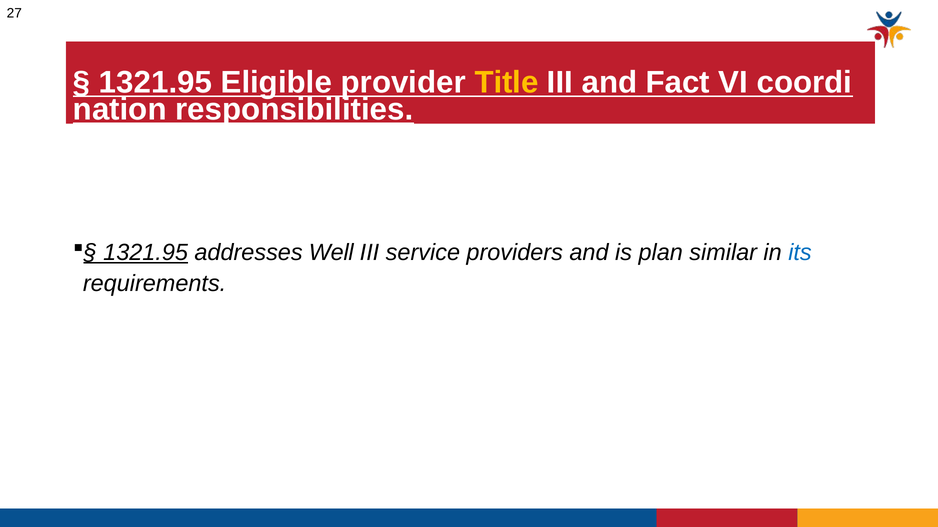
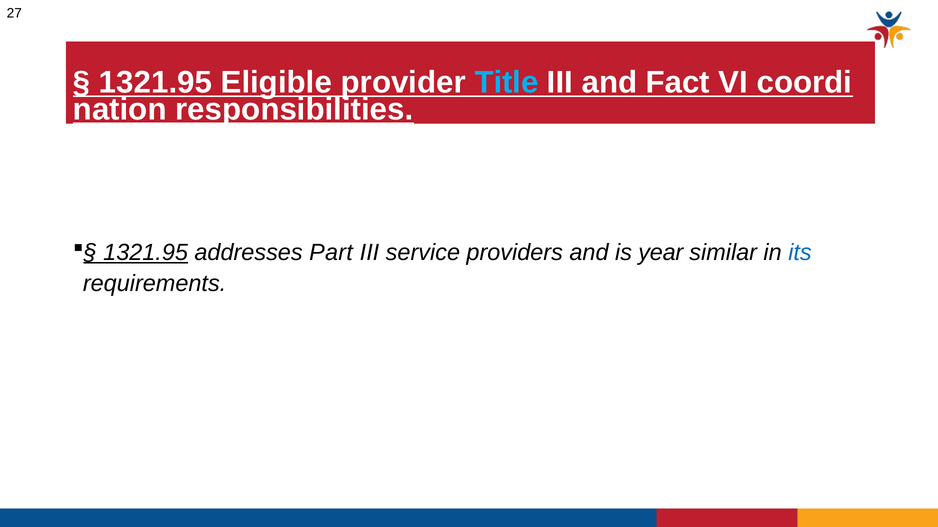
Title colour: yellow -> light blue (506, 83)
Well: Well -> Part (331, 253)
plan: plan -> year (661, 253)
